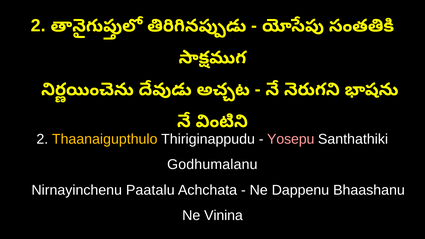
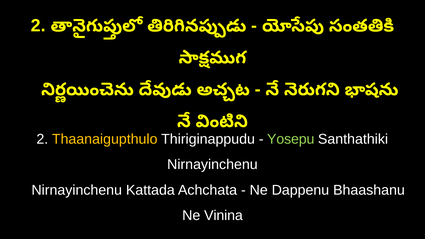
Yosepu colour: pink -> light green (291, 139)
Godhumalanu: Godhumalanu -> Nirnayinchenu (212, 165)
Paatalu: Paatalu -> Kattada (150, 190)
